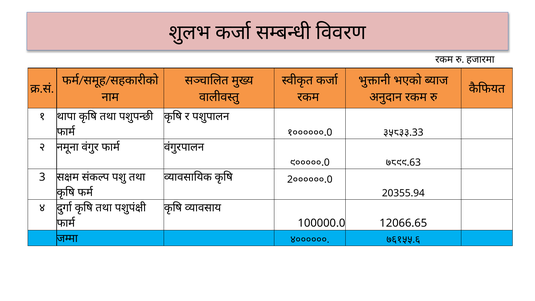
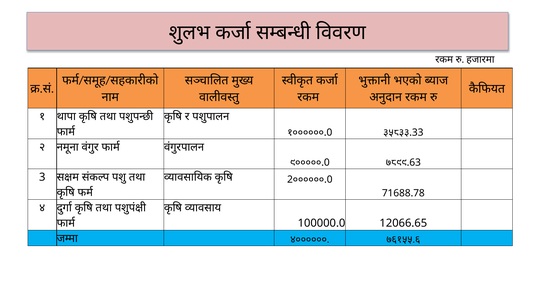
20355.94: 20355.94 -> 71688.78 (403, 193)
